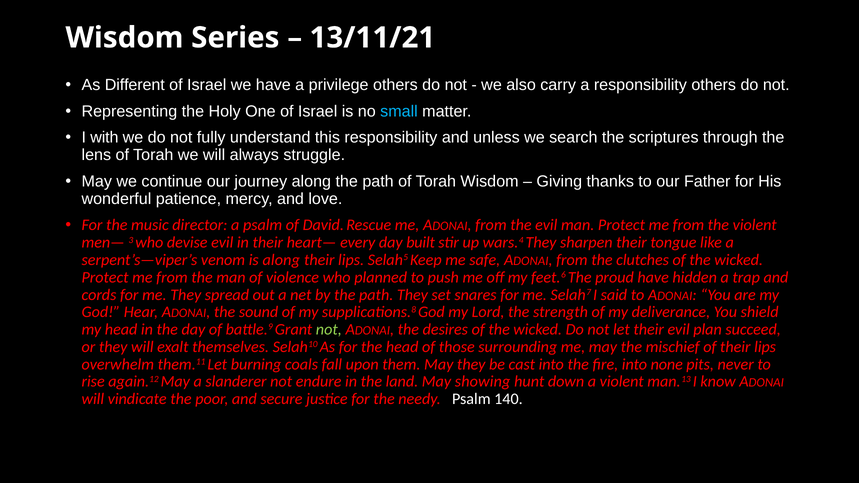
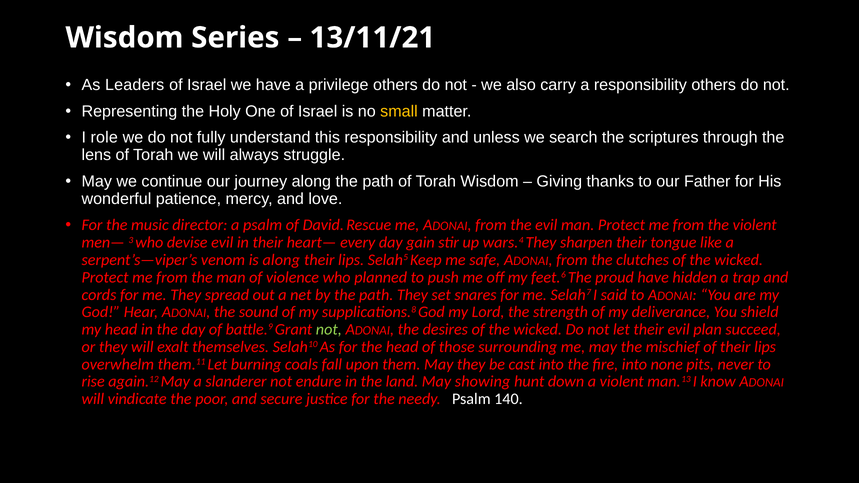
Different: Different -> Leaders (135, 85)
small colour: light blue -> yellow (399, 111)
with: with -> role (104, 138)
built: built -> gain (421, 243)
